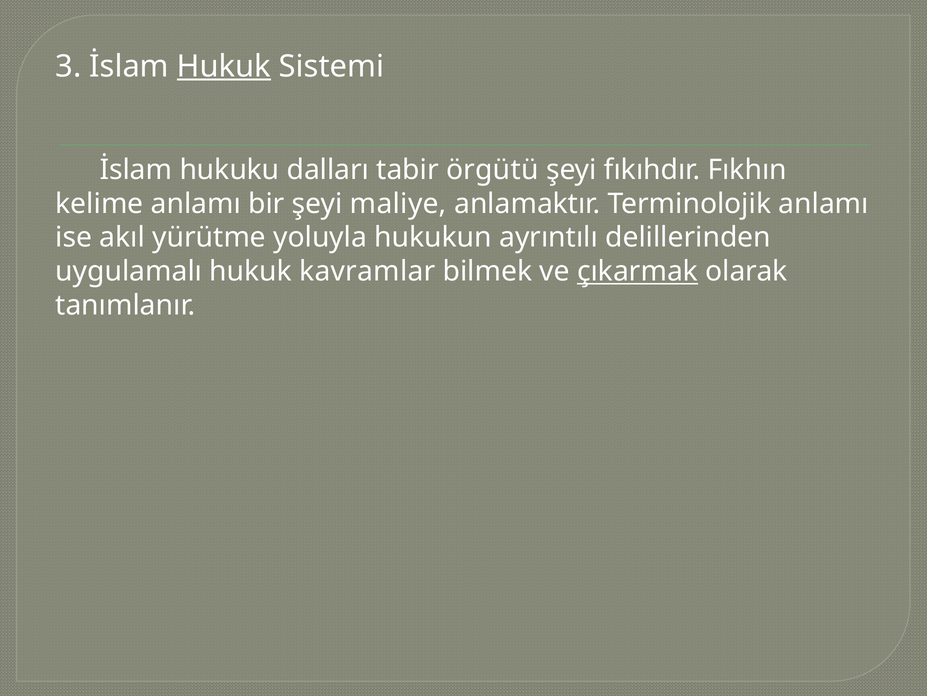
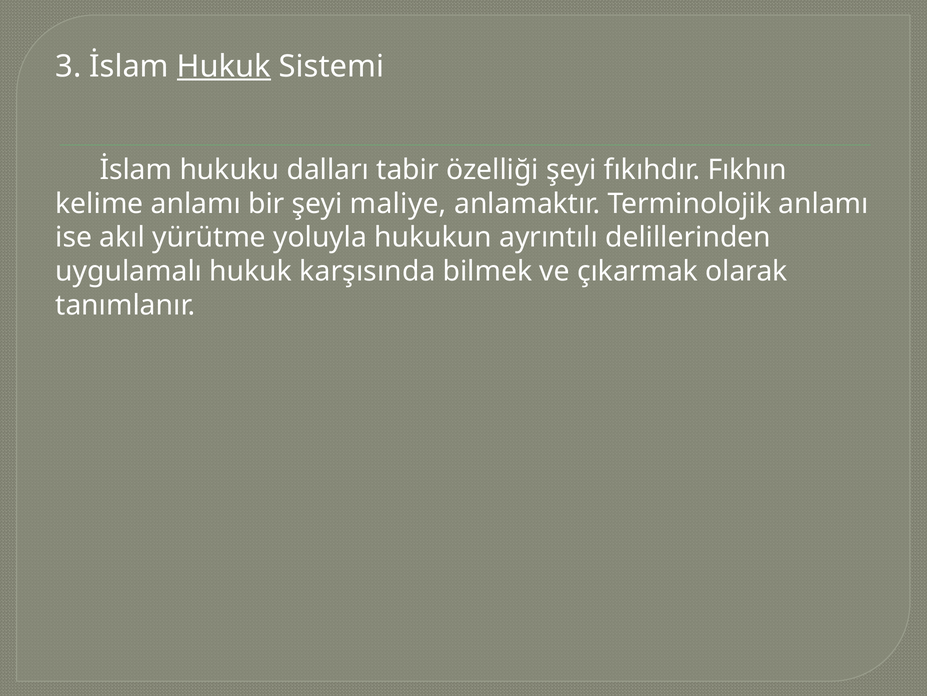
örgütü: örgütü -> özelliği (492, 169)
kavramlar: kavramlar -> karşısında (367, 271)
çıkarmak underline: present -> none (638, 271)
